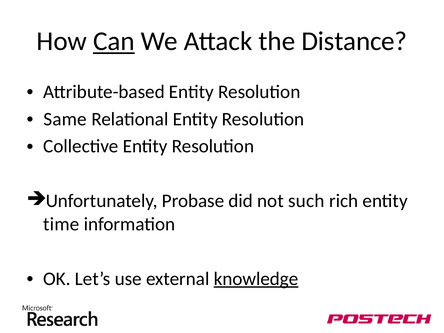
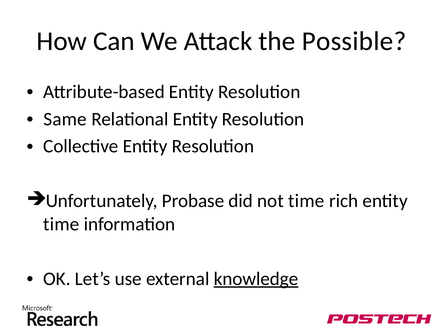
Can underline: present -> none (114, 41)
Distance: Distance -> Possible (354, 41)
not such: such -> time (306, 201)
